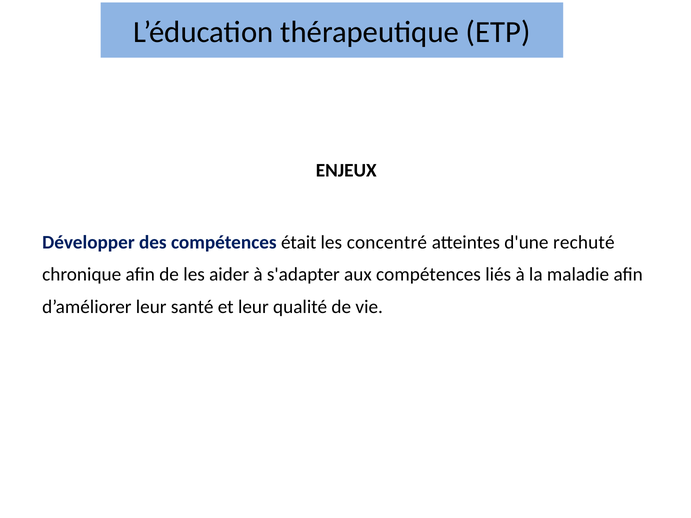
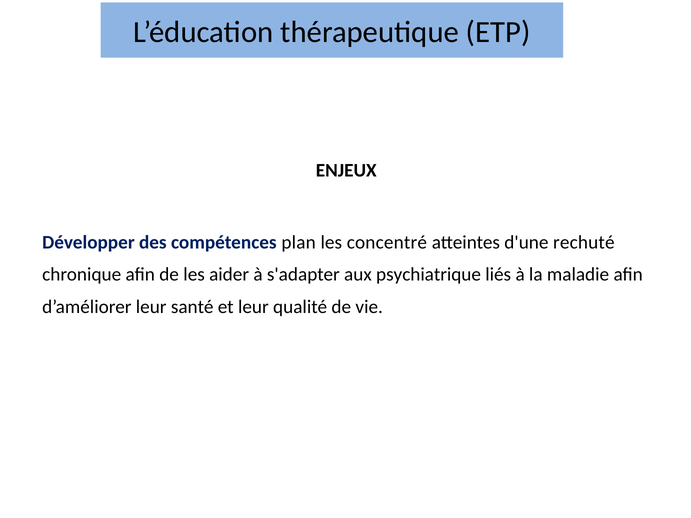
était: était -> plan (299, 243)
aux compétences: compétences -> psychiatrique (429, 275)
